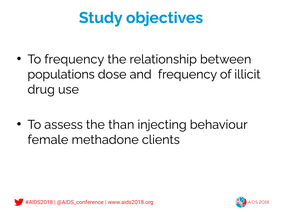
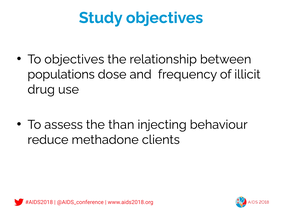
To frequency: frequency -> objectives (74, 59)
female: female -> reduce (48, 139)
